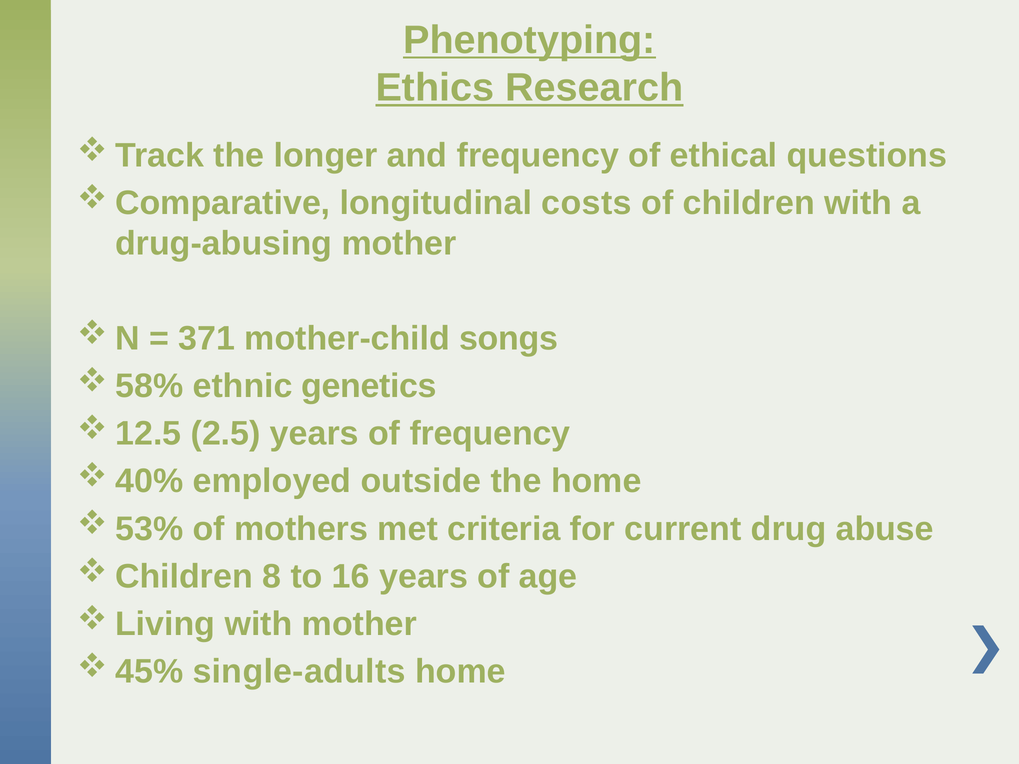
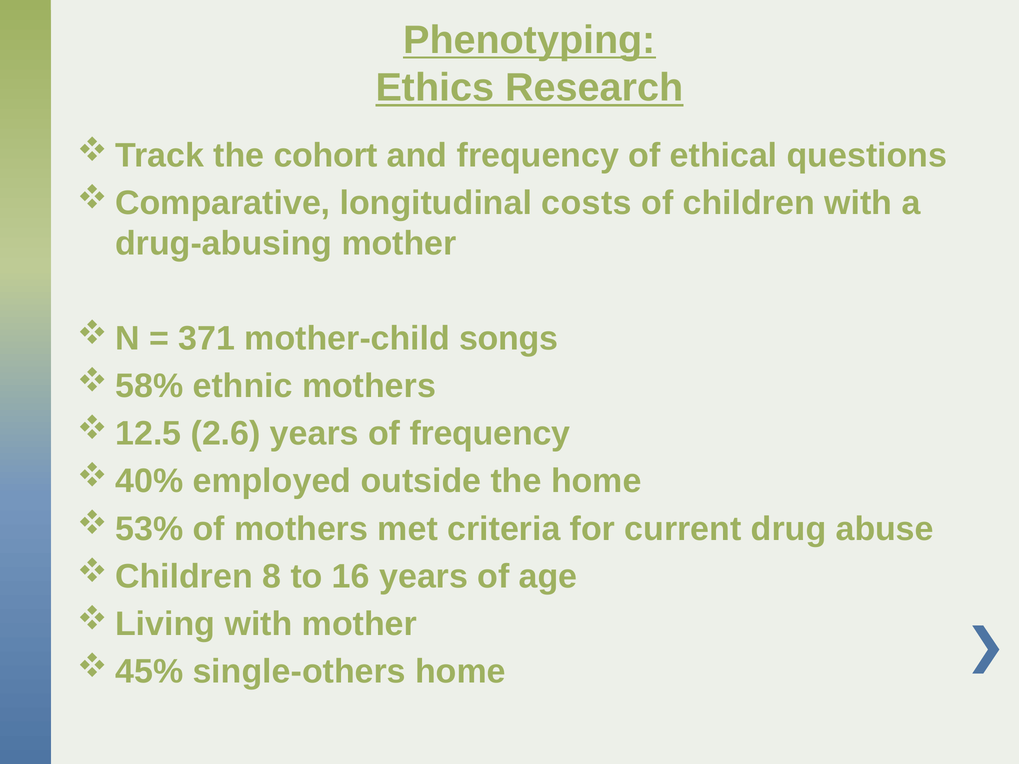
longer: longer -> cohort (326, 155)
ethnic genetics: genetics -> mothers (369, 386)
2.5: 2.5 -> 2.6 (226, 434)
single-adults: single-adults -> single-others (299, 672)
